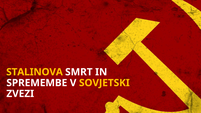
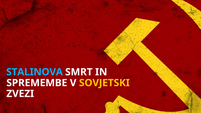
STALINOVA colour: yellow -> light blue (34, 72)
